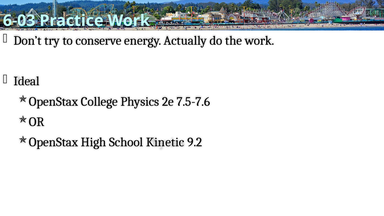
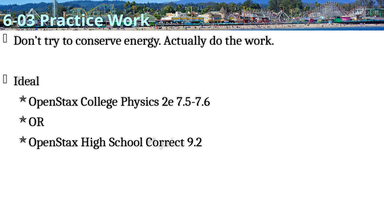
Kinetic: Kinetic -> Correct (165, 142)
